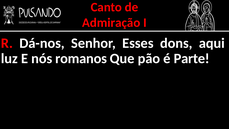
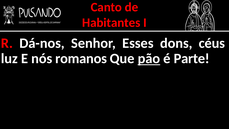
Admiração: Admiração -> Habitantes (111, 23)
aqui: aqui -> céus (212, 43)
pão underline: none -> present (149, 58)
